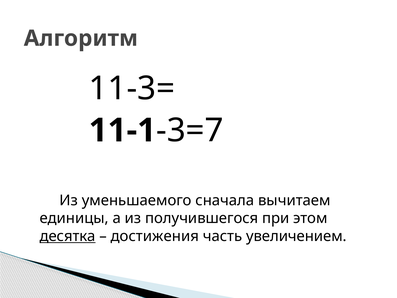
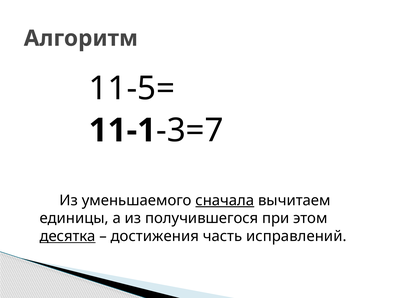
11-3=: 11-3= -> 11-5= (132, 88)
сначала underline: none -> present (225, 200)
увеличением: увеличением -> исправлений (296, 236)
